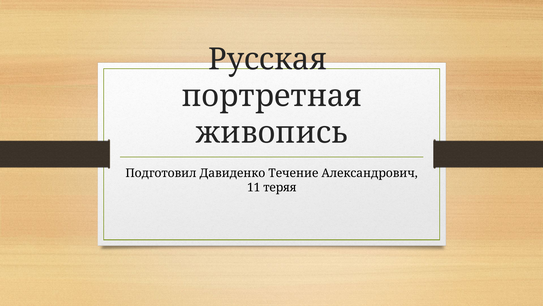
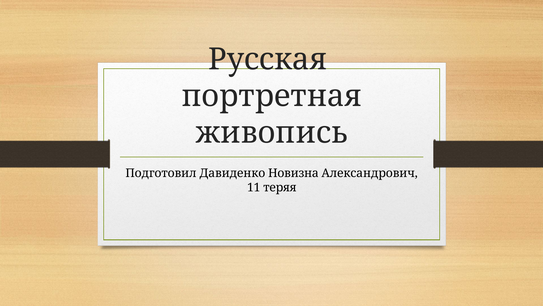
Течение: Течение -> Новизна (293, 173)
